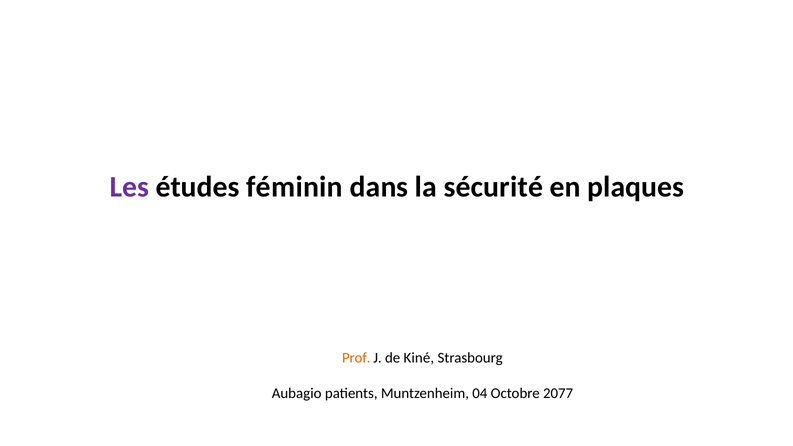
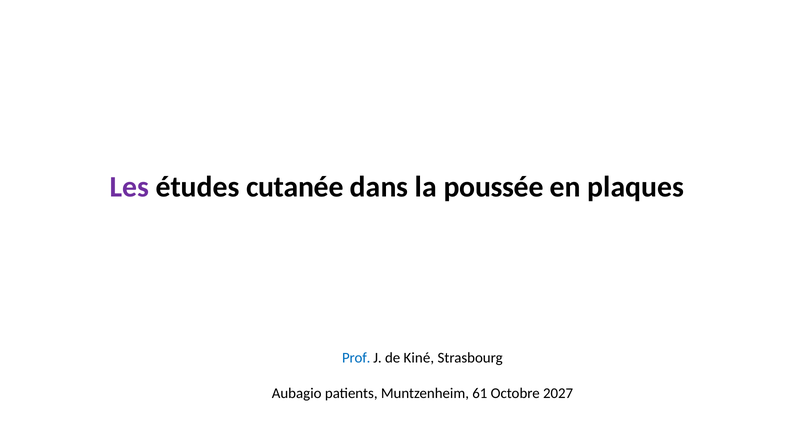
féminin: féminin -> cutanée (295, 187)
sécurité: sécurité -> poussée (494, 187)
Prof colour: orange -> blue (356, 358)
04: 04 -> 61 (480, 394)
2077: 2077 -> 2027 (558, 394)
